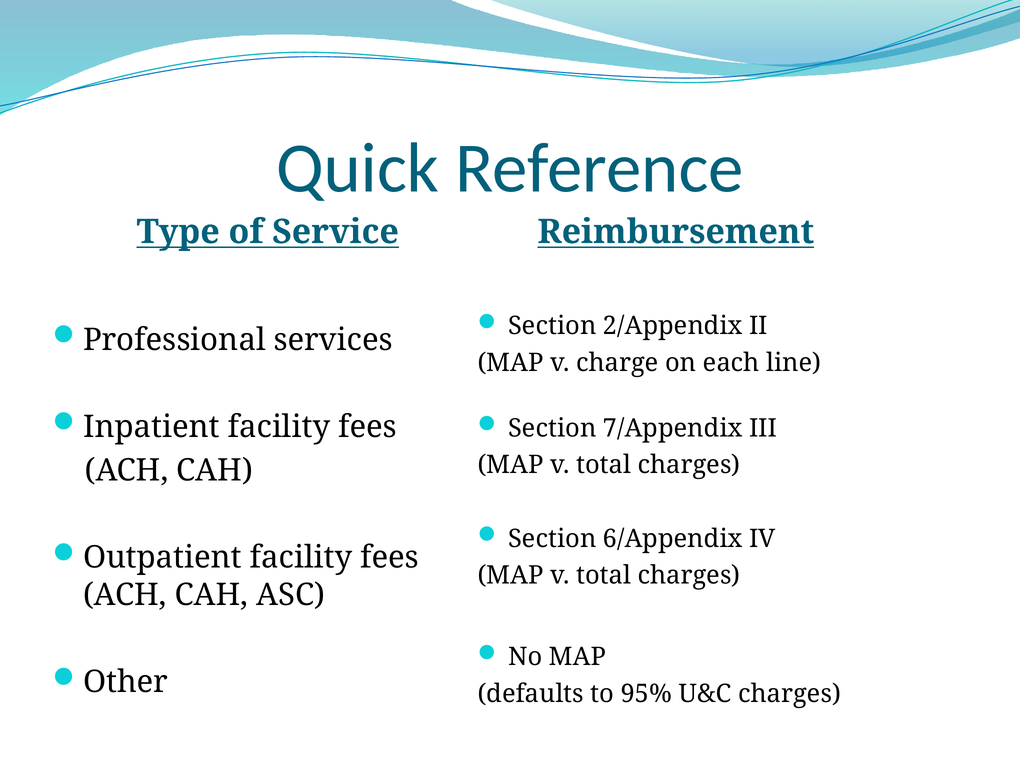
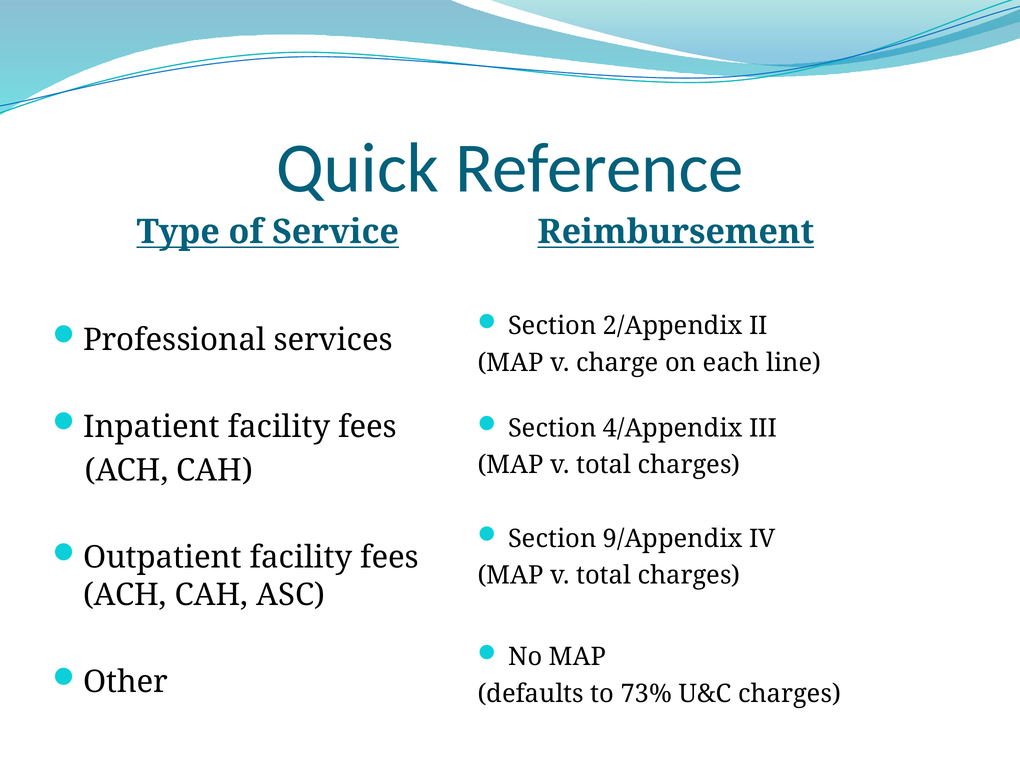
7/Appendix: 7/Appendix -> 4/Appendix (673, 428)
6/Appendix: 6/Appendix -> 9/Appendix (673, 539)
95%: 95% -> 73% (646, 694)
